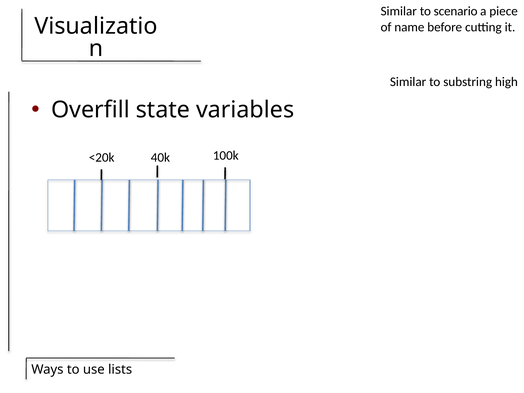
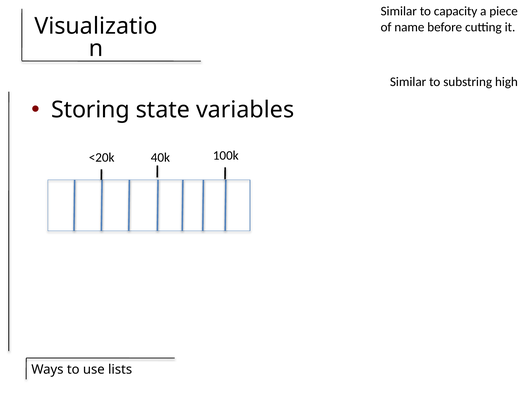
scenario: scenario -> capacity (456, 11)
Overfill: Overfill -> Storing (90, 110)
